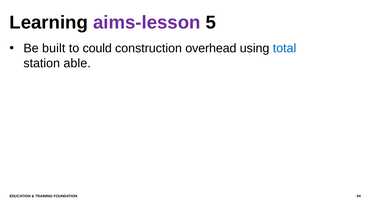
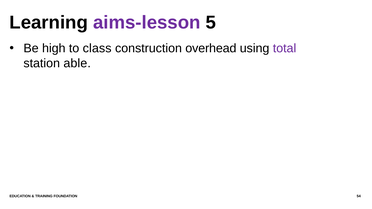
built: built -> high (54, 48)
could: could -> class (97, 48)
total colour: blue -> purple (285, 48)
